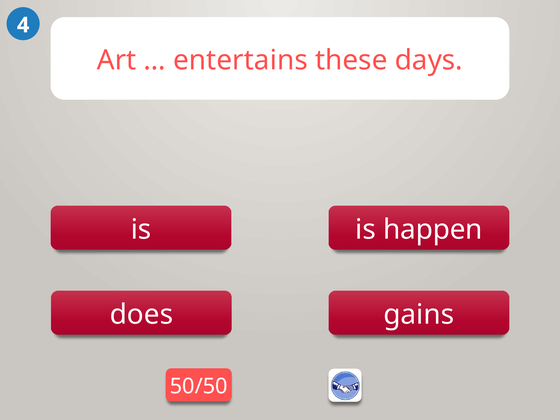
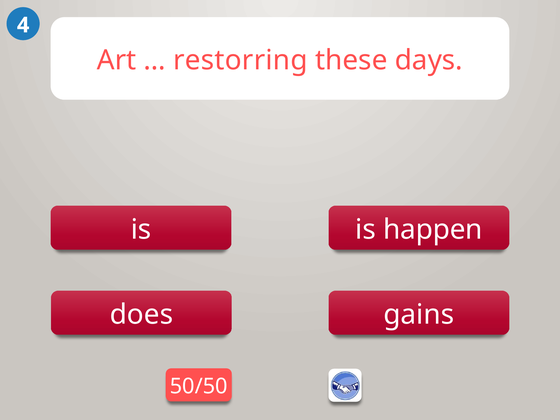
entertains: entertains -> restorring (240, 60)
